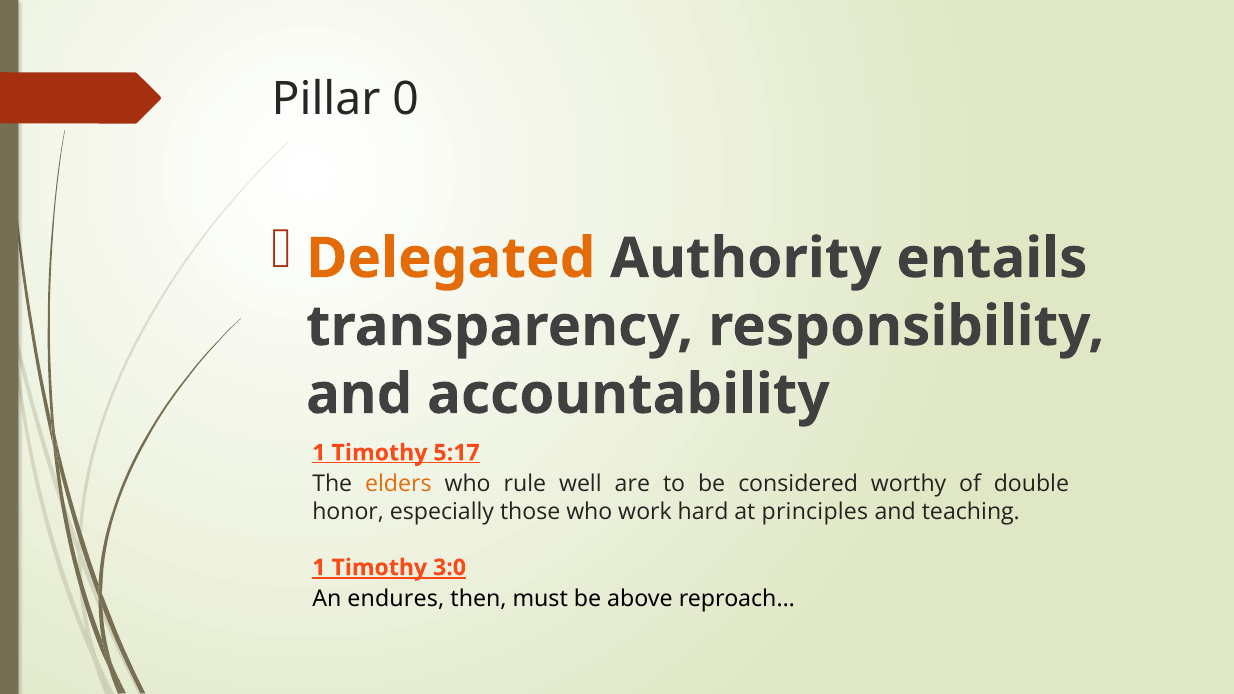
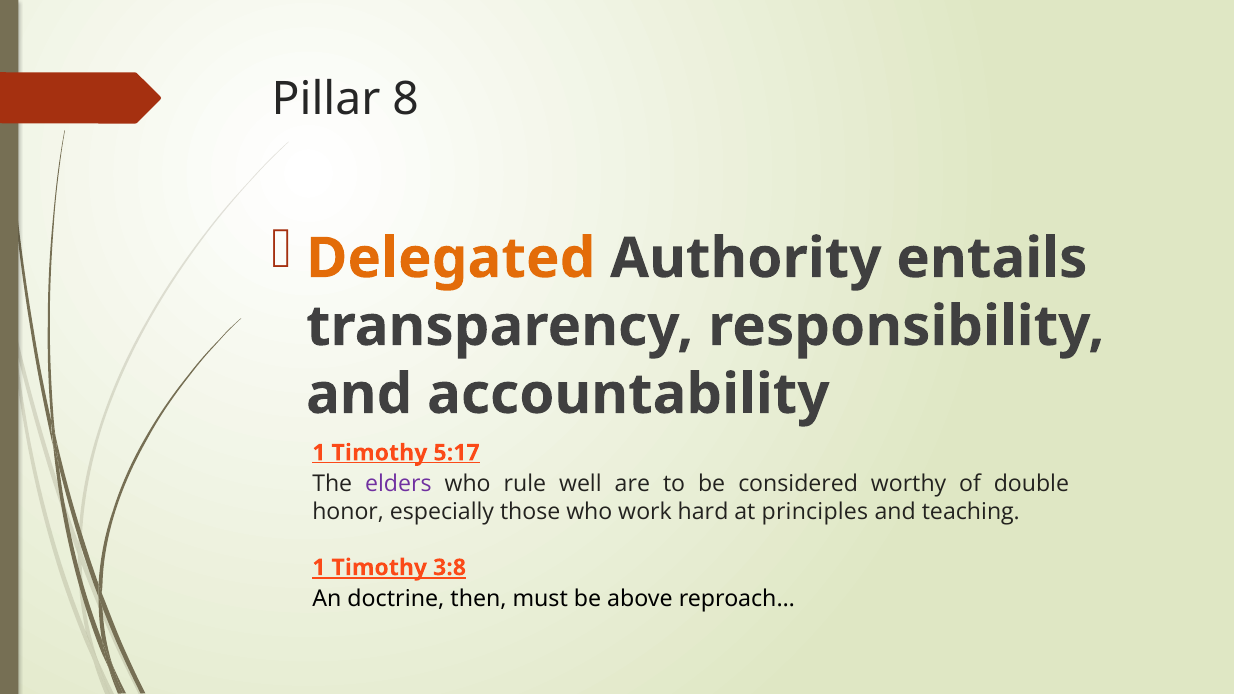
0: 0 -> 8 (406, 99)
elders colour: orange -> purple (398, 484)
3:0: 3:0 -> 3:8 (450, 568)
endures: endures -> doctrine (396, 599)
